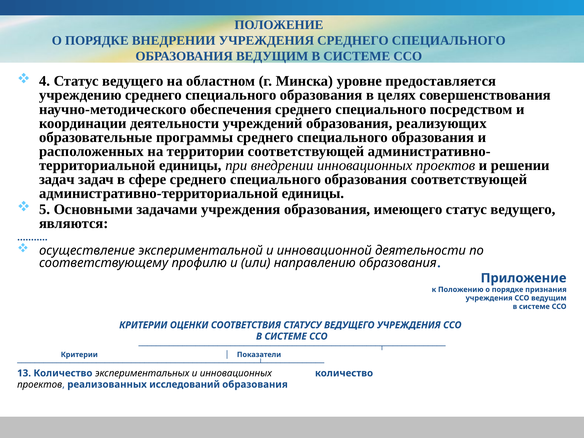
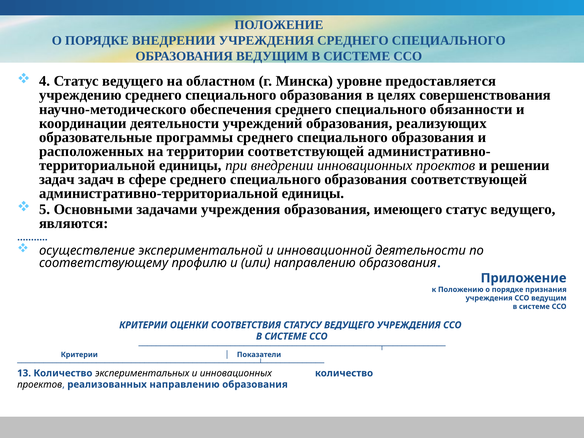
посредством: посредством -> обязанности (471, 109)
реализованных исследований: исследований -> направлению (185, 384)
